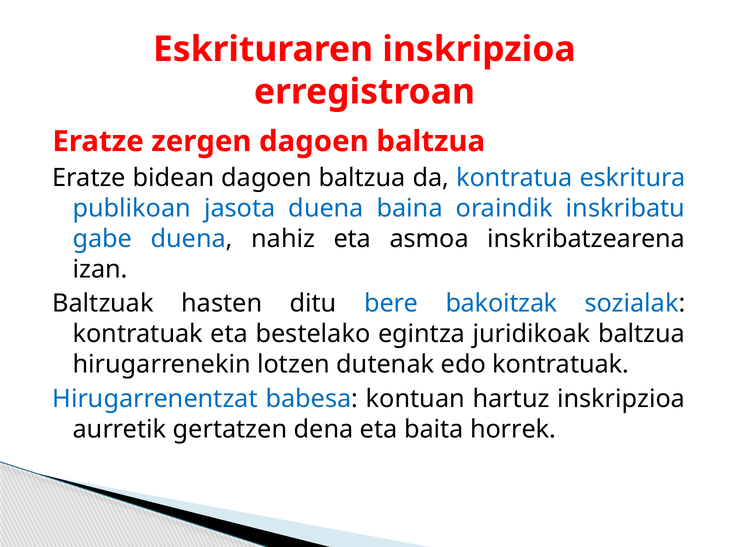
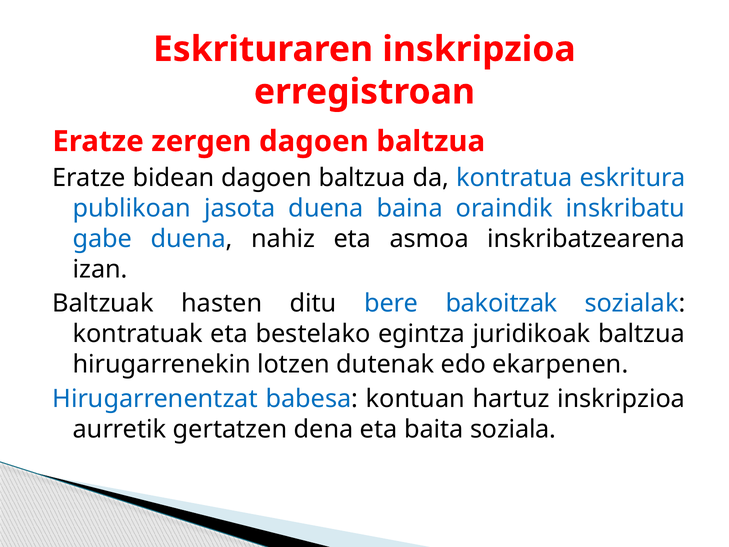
edo kontratuak: kontratuak -> ekarpenen (561, 364)
horrek: horrek -> soziala (513, 429)
